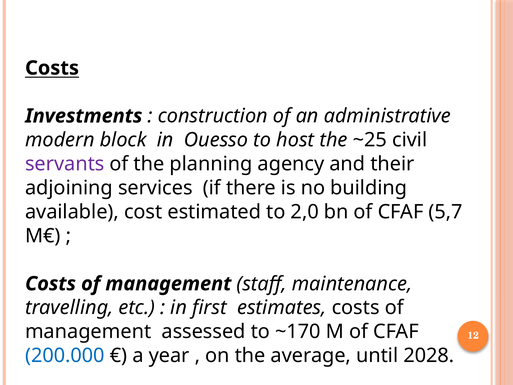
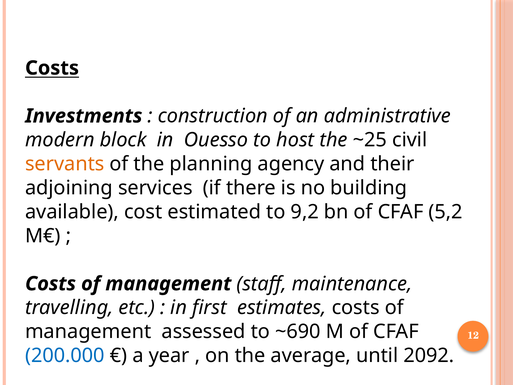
servants colour: purple -> orange (65, 164)
2,0: 2,0 -> 9,2 (305, 212)
5,7: 5,7 -> 5,2 (446, 212)
~170: ~170 -> ~690 (298, 331)
2028: 2028 -> 2092 (429, 355)
